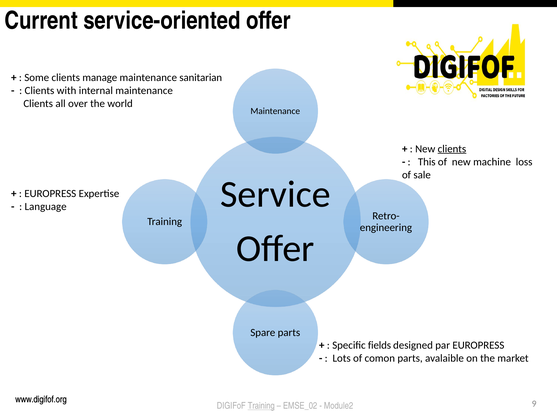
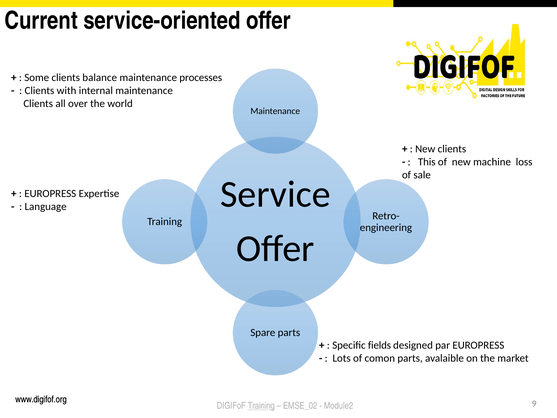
manage: manage -> balance (100, 77)
sanitarian: sanitarian -> processes (201, 77)
clients underline: present -> none (452, 149)
